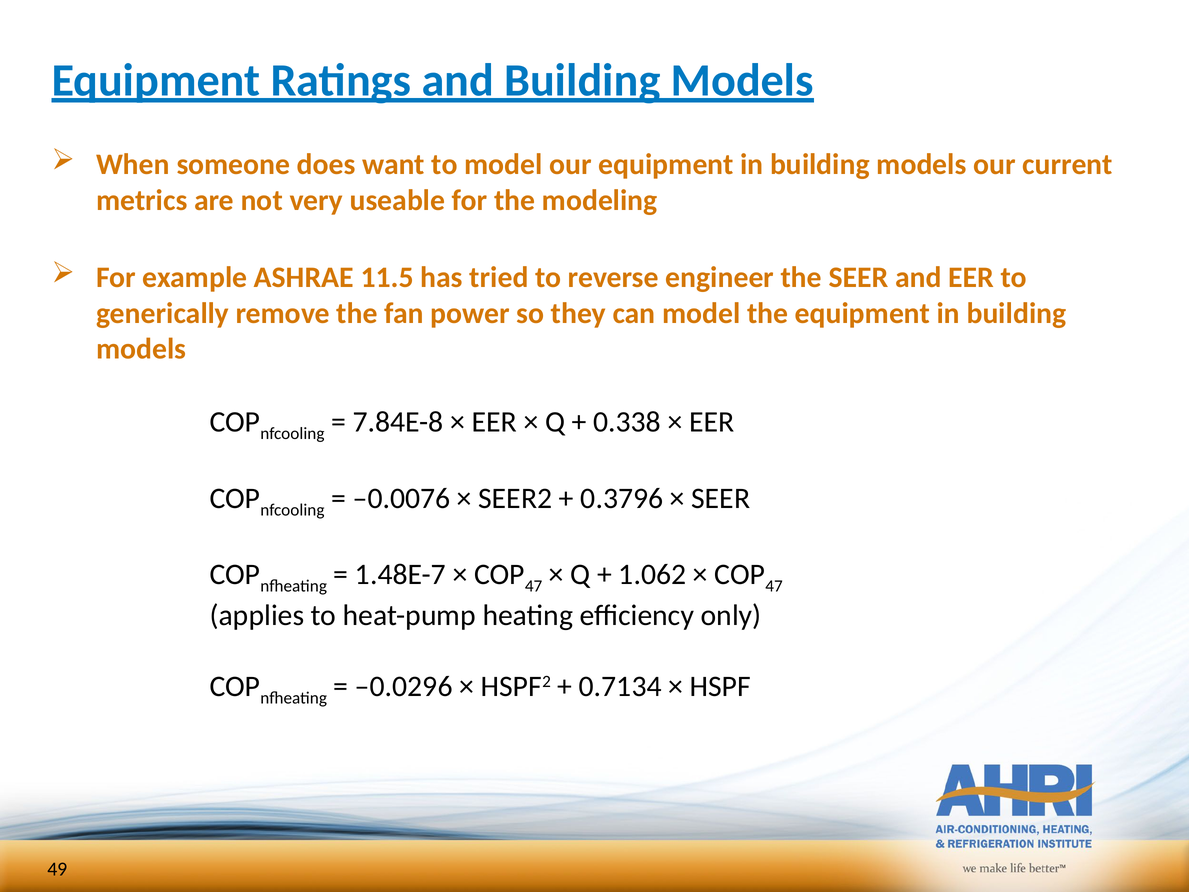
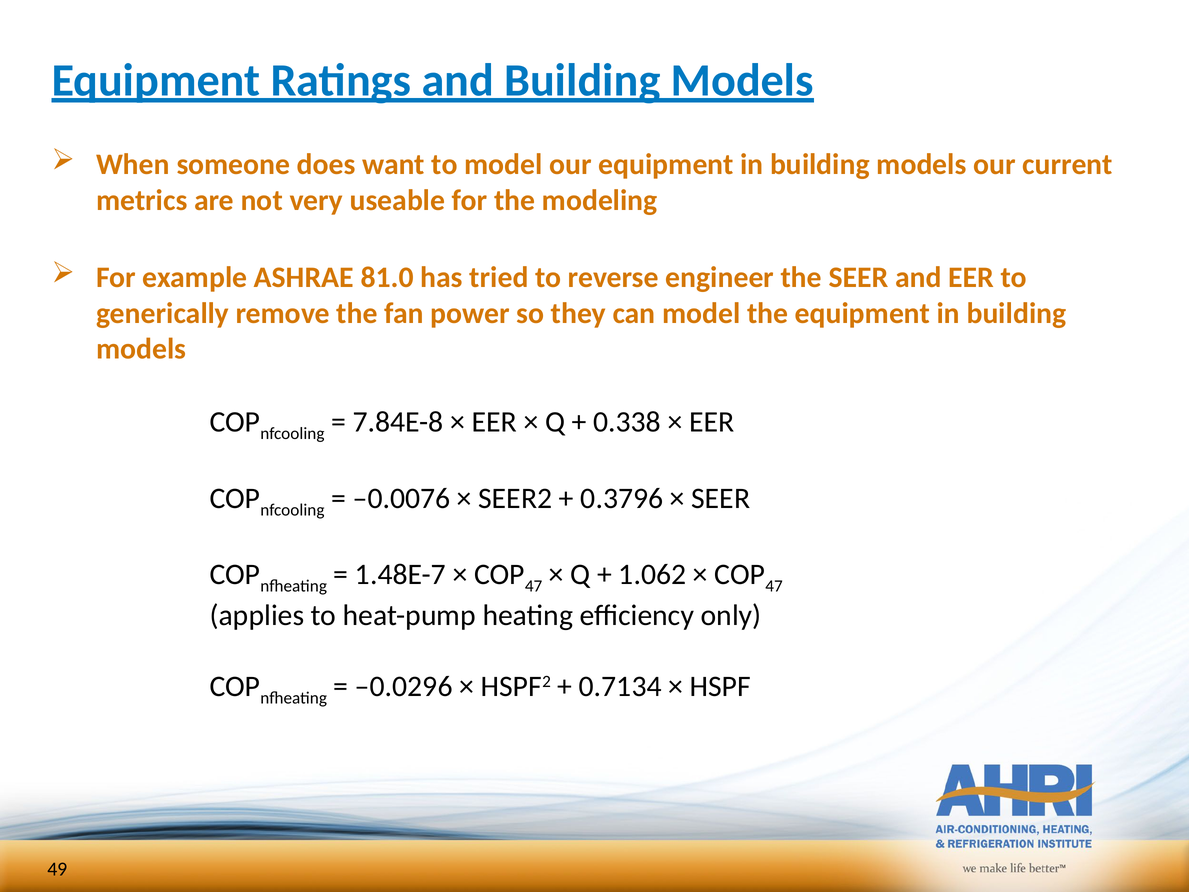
11.5: 11.5 -> 81.0 (387, 278)
